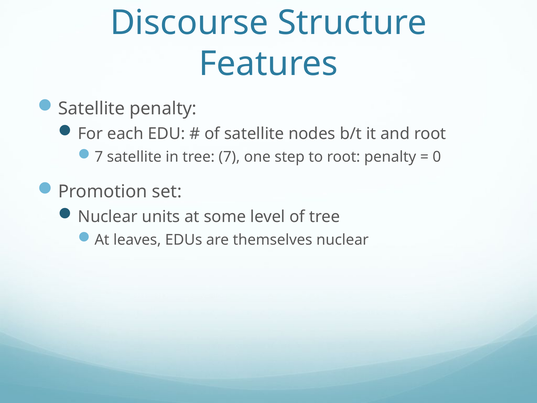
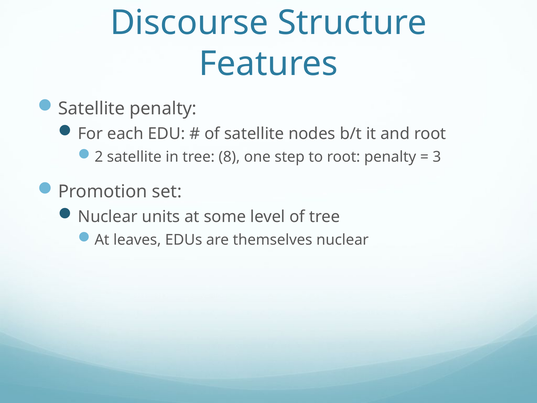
7: 7 -> 2 (99, 157)
tree 7: 7 -> 8 (229, 157)
0: 0 -> 3 (437, 157)
